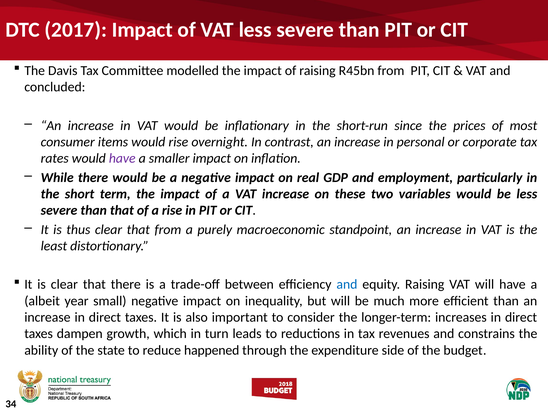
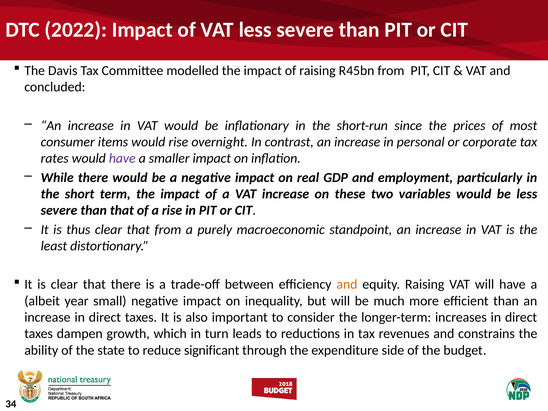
2017: 2017 -> 2022 (76, 30)
and colour: blue -> orange (347, 284)
happened: happened -> significant (212, 350)
